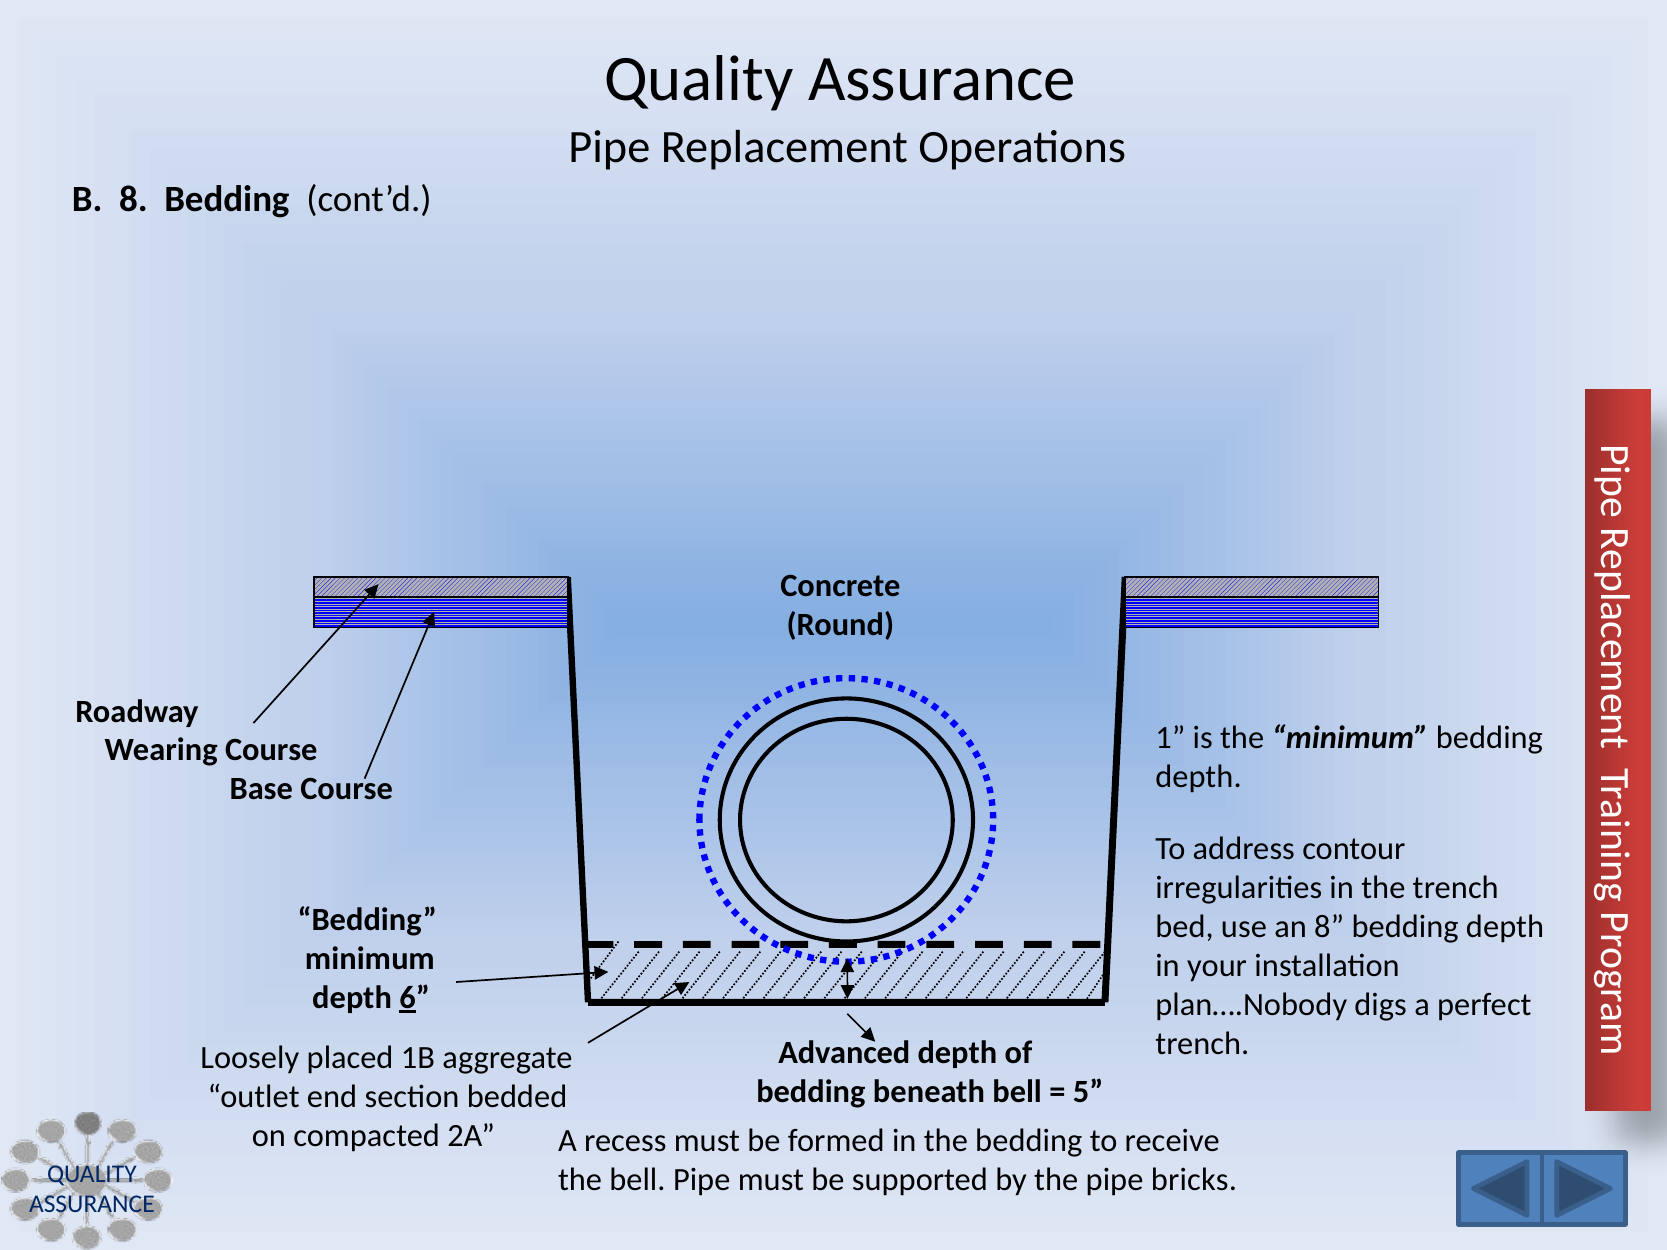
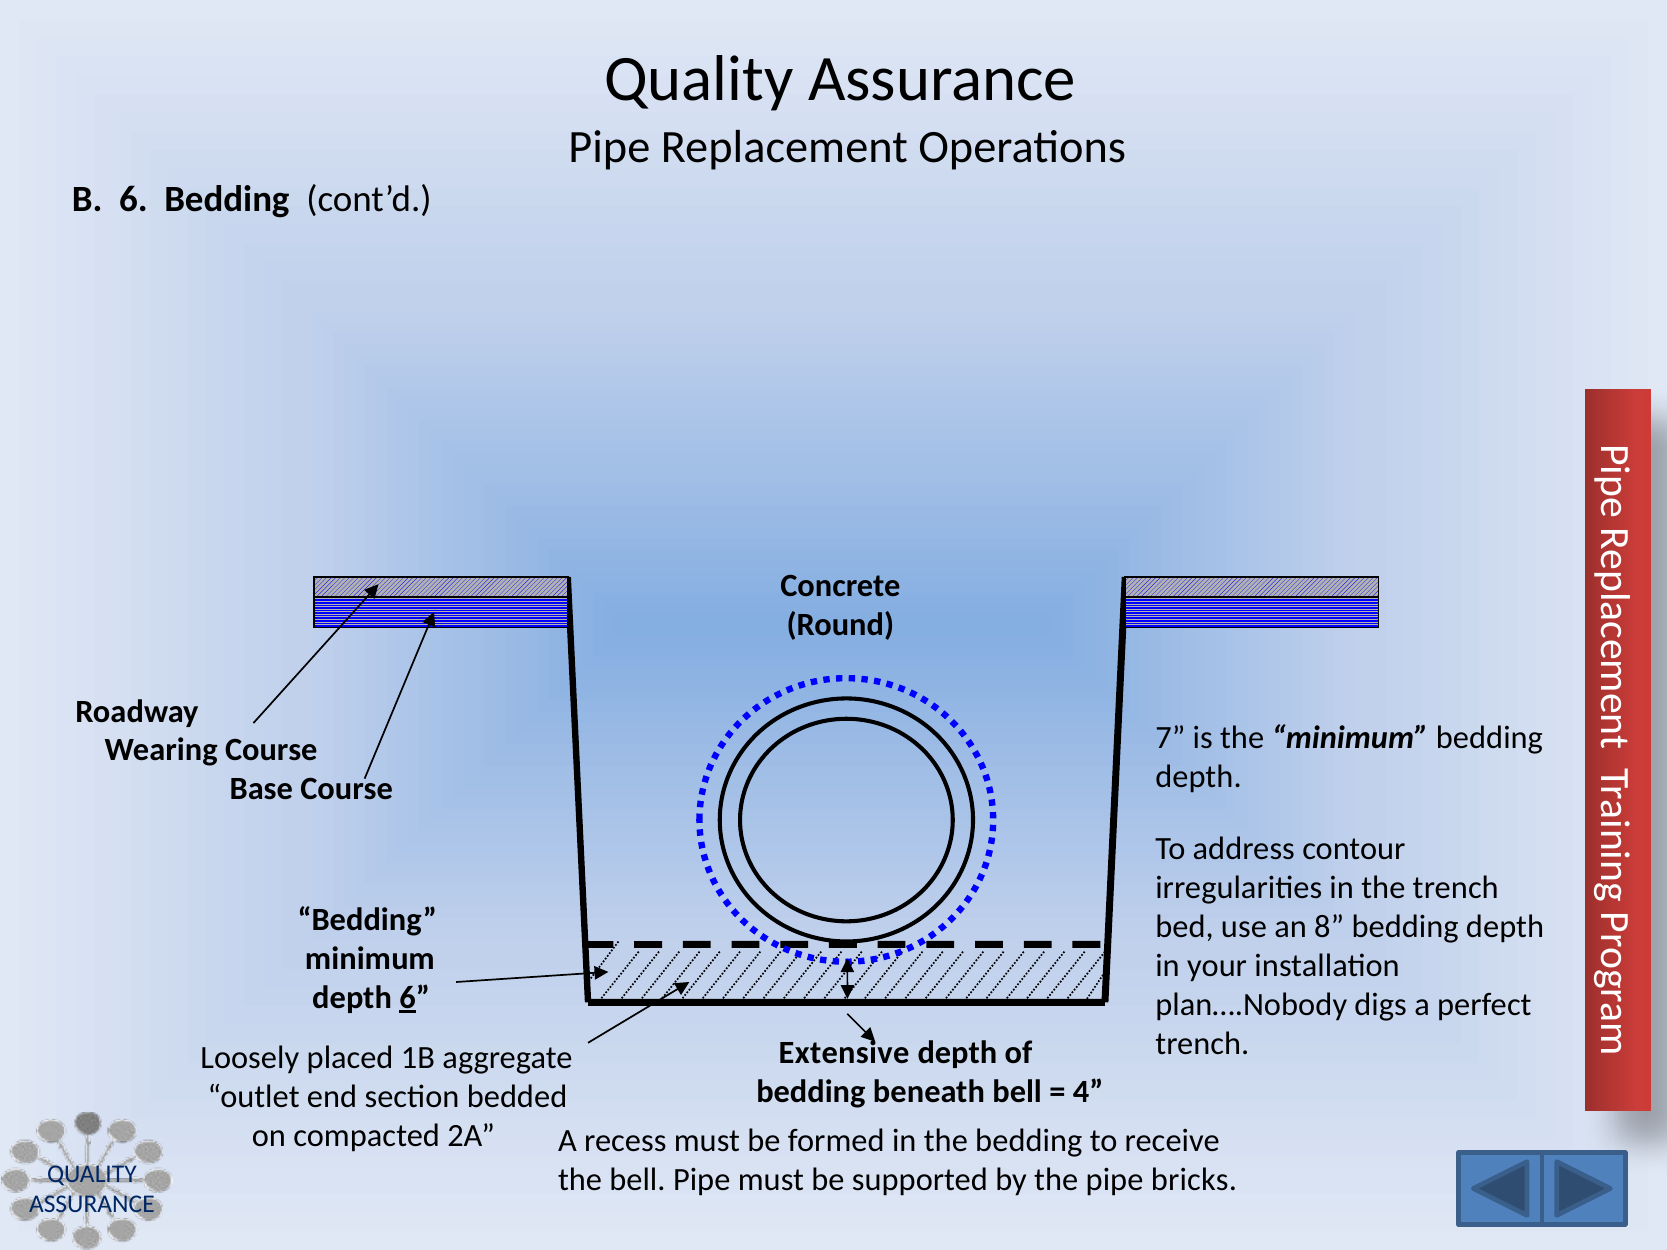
B 8: 8 -> 6 (133, 200)
1: 1 -> 7 (1170, 738)
Advanced: Advanced -> Extensive (844, 1053)
5: 5 -> 4 (1088, 1092)
